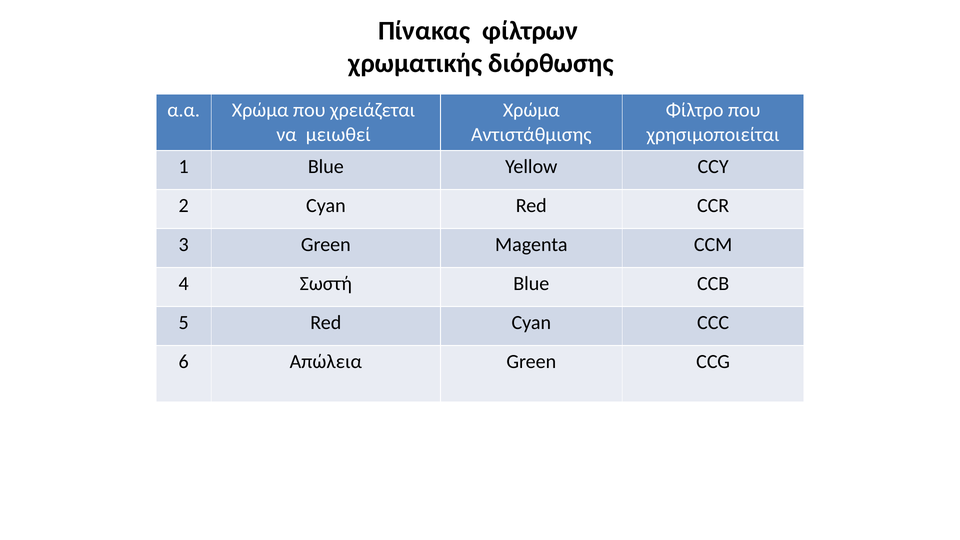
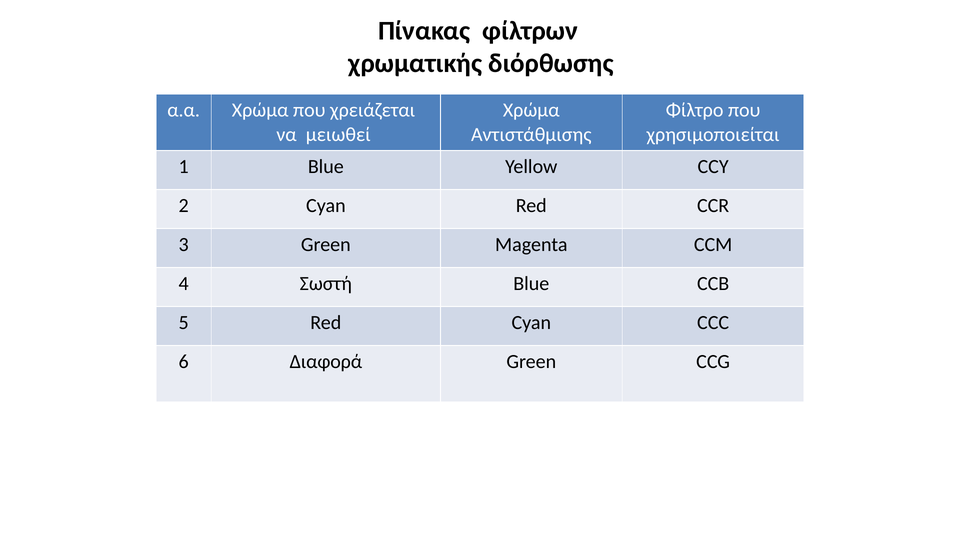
Απώλεια: Απώλεια -> Διαφορά (326, 362)
